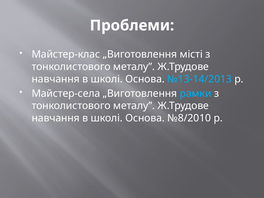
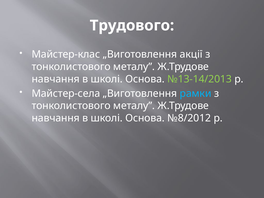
Проблеми: Проблеми -> Трудового (132, 25)
місті: місті -> акції (191, 54)
№13-14/2013 colour: light blue -> light green (200, 79)
№8/2010: №8/2010 -> №8/2012 (189, 118)
